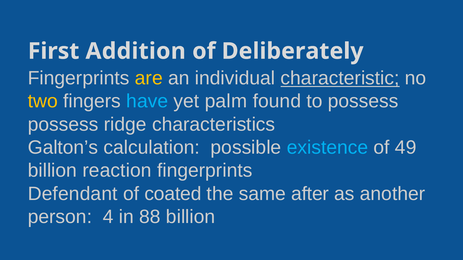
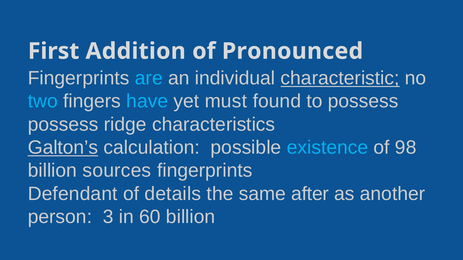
Deliberately: Deliberately -> Pronounced (293, 51)
are colour: yellow -> light blue (149, 78)
two colour: yellow -> light blue (43, 101)
palm: palm -> must (226, 101)
Galton’s underline: none -> present (63, 148)
49: 49 -> 98 (406, 148)
reaction: reaction -> sources (117, 171)
coated: coated -> details (173, 194)
4: 4 -> 3 (108, 217)
88: 88 -> 60 (150, 217)
